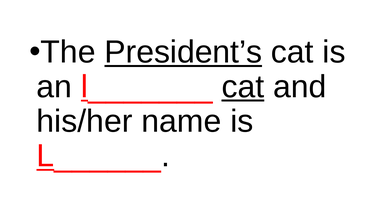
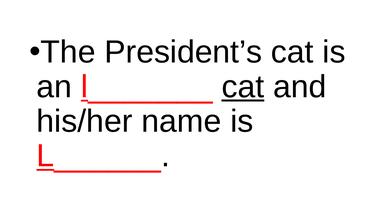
President’s underline: present -> none (183, 52)
